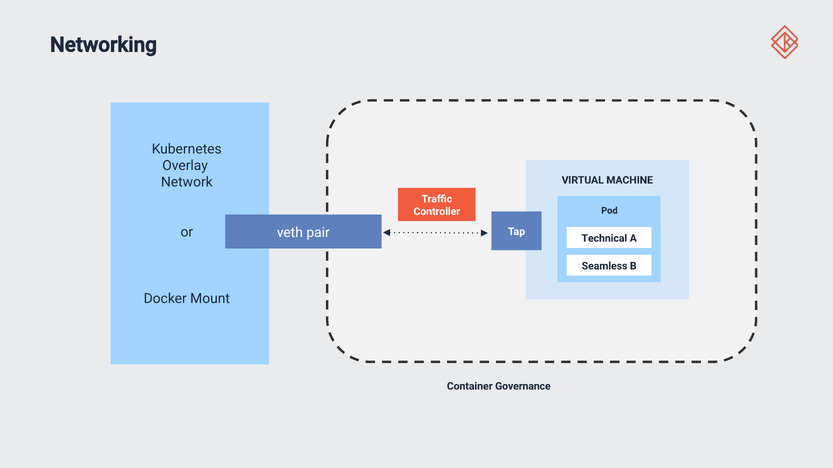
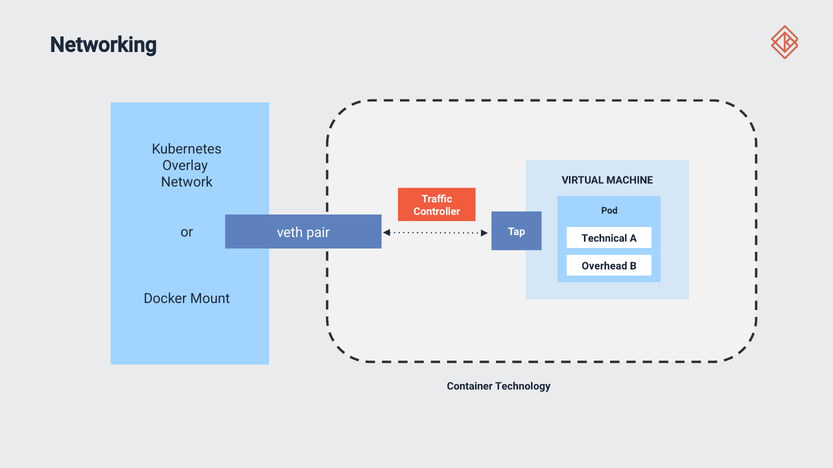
Seamless: Seamless -> Overhead (604, 266)
Governance: Governance -> Technology (523, 387)
